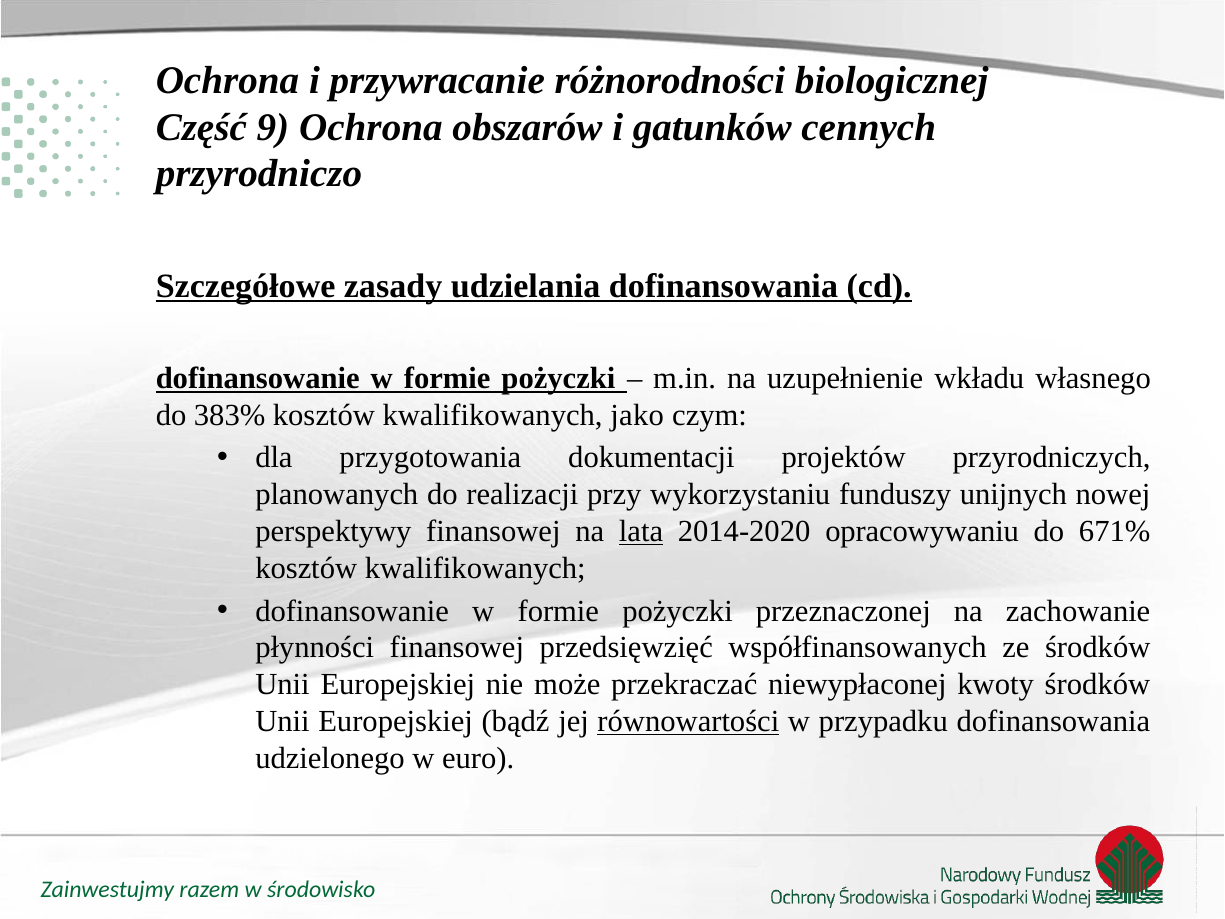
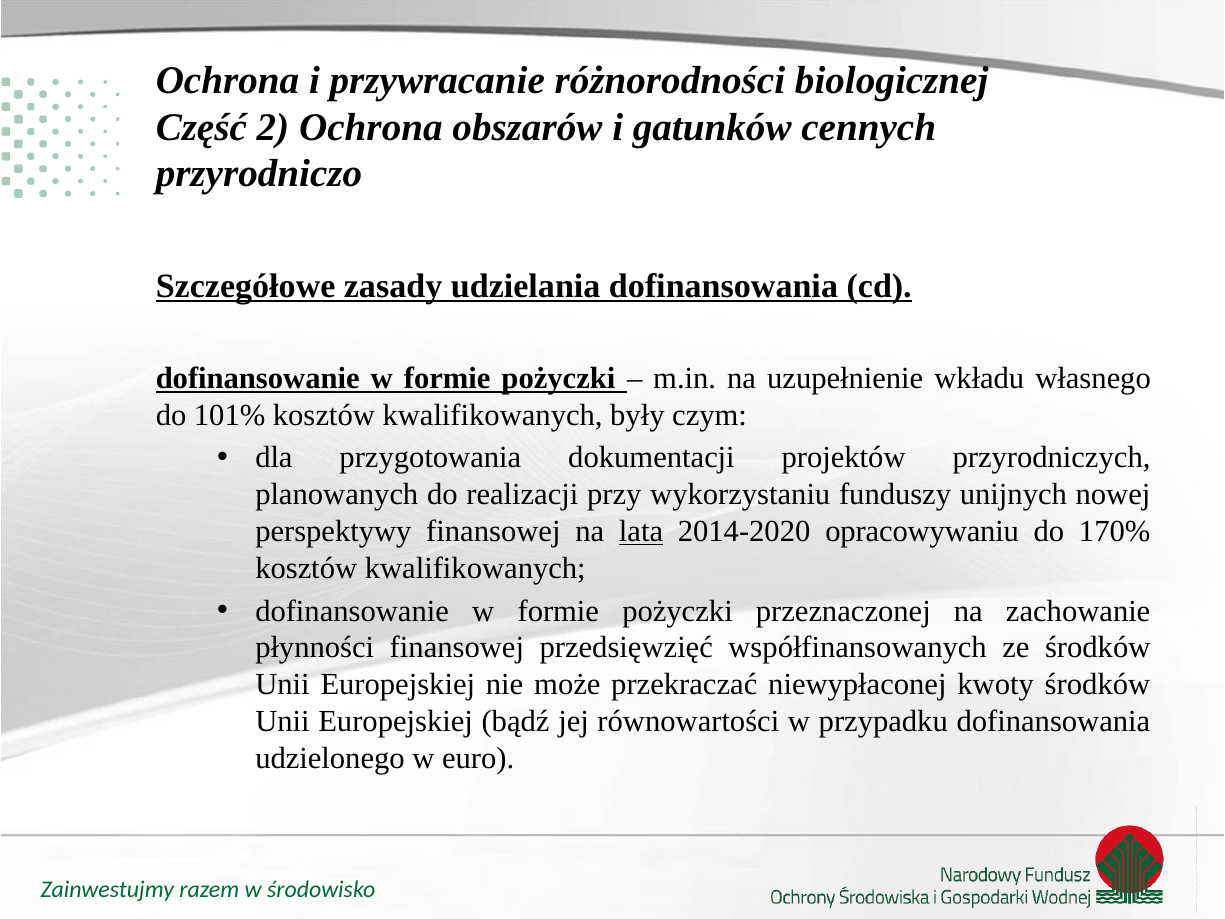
9: 9 -> 2 (273, 127)
383%: 383% -> 101% (230, 415)
jako: jako -> były (637, 415)
671%: 671% -> 170% (1115, 531)
równowartości underline: present -> none (688, 721)
